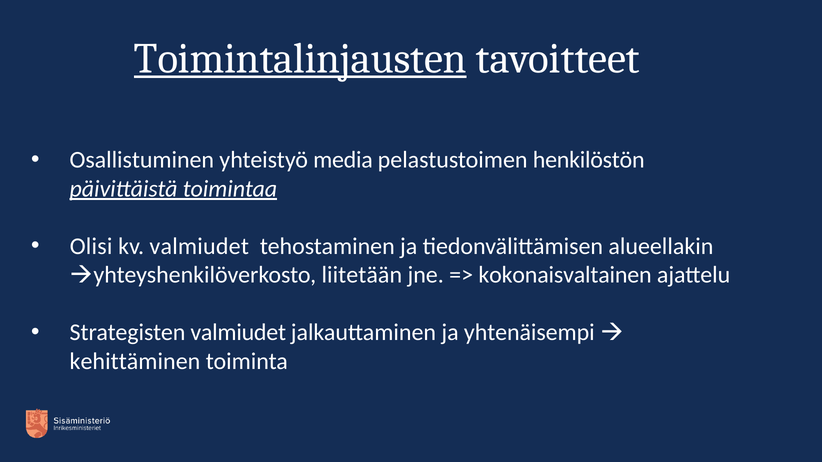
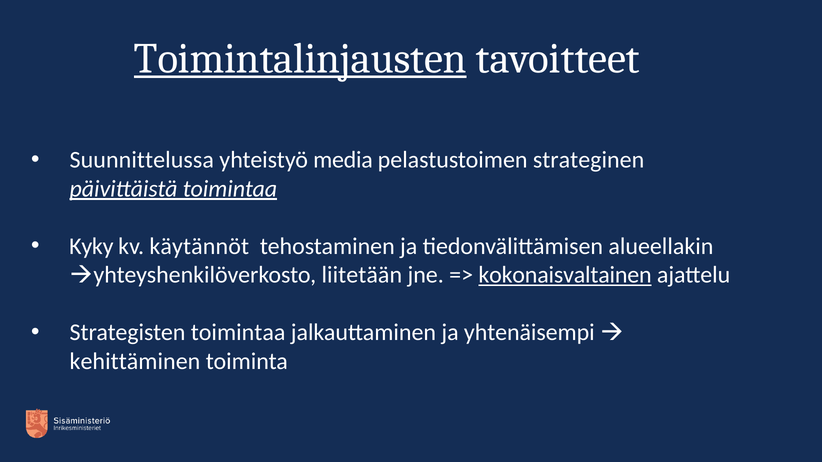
Osallistuminen: Osallistuminen -> Suunnittelussa (142, 160)
henkilöstön: henkilöstön -> strateginen (589, 160)
Olisi: Olisi -> Kyky (91, 246)
kv valmiudet: valmiudet -> käytännöt (199, 246)
kokonaisvaltainen underline: none -> present (565, 275)
Strategisten valmiudet: valmiudet -> toimintaa (238, 333)
